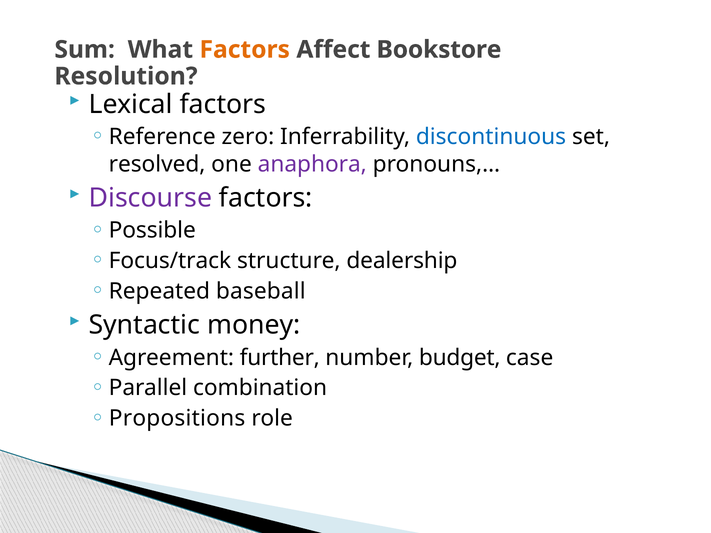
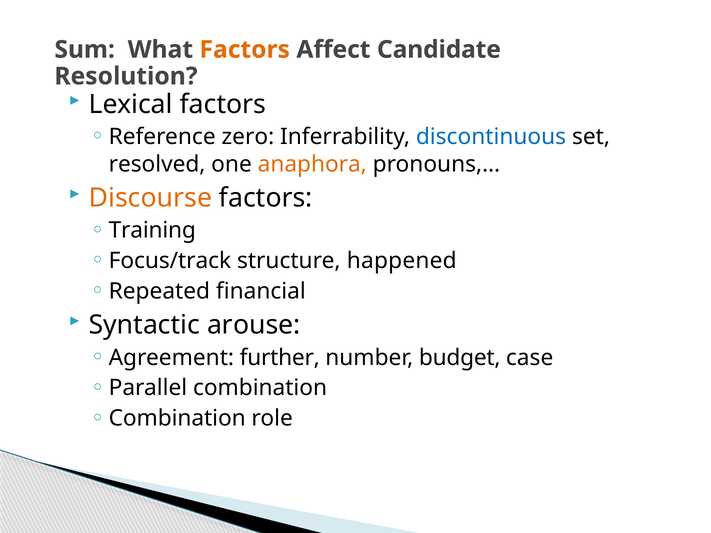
Bookstore: Bookstore -> Candidate (439, 50)
anaphora colour: purple -> orange (312, 164)
Discourse colour: purple -> orange (150, 198)
Possible: Possible -> Training (152, 230)
dealership: dealership -> happened (402, 261)
baseball: baseball -> financial (261, 291)
money: money -> arouse (254, 325)
Propositions: Propositions -> Combination (177, 419)
